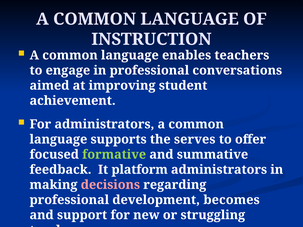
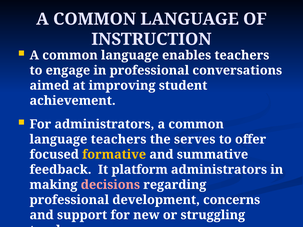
language supports: supports -> teachers (119, 139)
formative colour: light green -> yellow (114, 155)
becomes: becomes -> concerns (232, 200)
